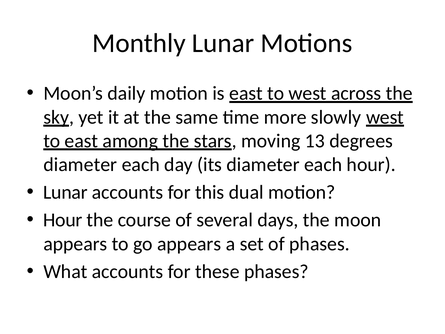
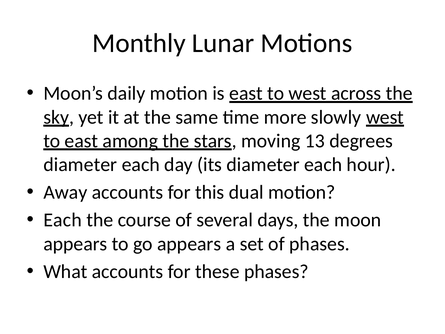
Lunar: Lunar -> Away (65, 192)
Hour: Hour -> Each (63, 220)
